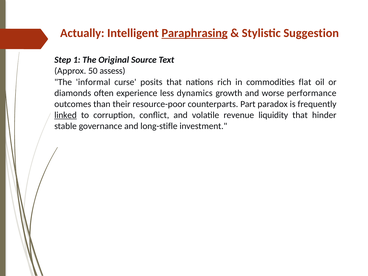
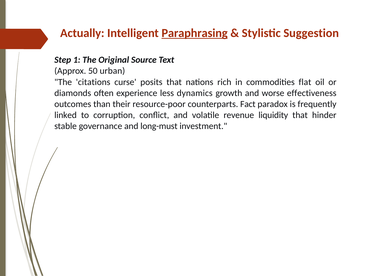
assess: assess -> urban (112, 71)
informal: informal -> citations (93, 82)
performance: performance -> effectiveness (312, 93)
Part: Part -> Fact (248, 104)
linked underline: present -> none (66, 115)
long-stifle: long-stifle -> long-must (159, 126)
